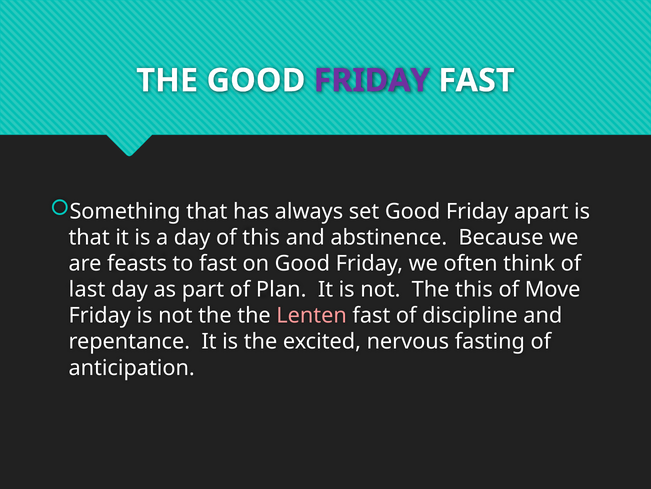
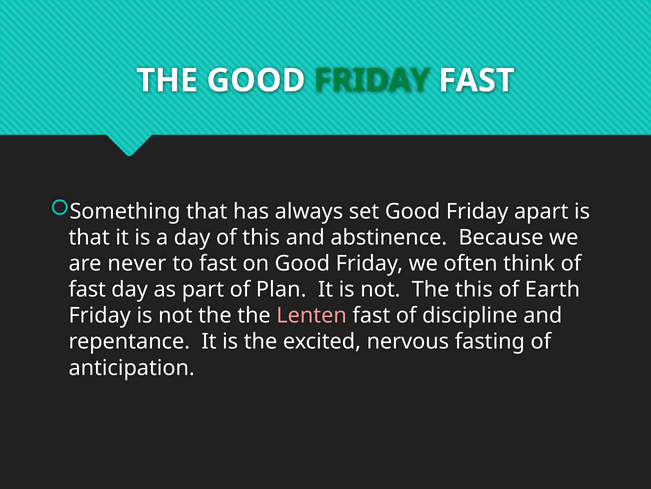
FRIDAY colour: purple -> green (372, 80)
feasts: feasts -> never (137, 263)
last: last -> fast (87, 289)
Move: Move -> Earth (552, 289)
